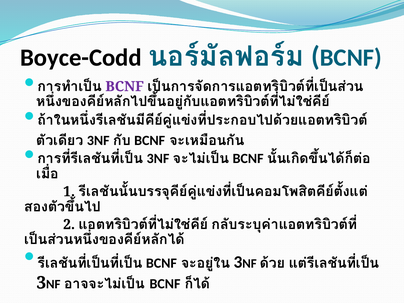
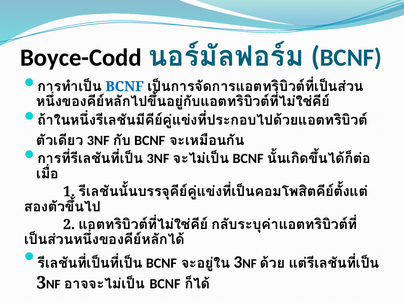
BCNF colour: purple -> blue (125, 87)
